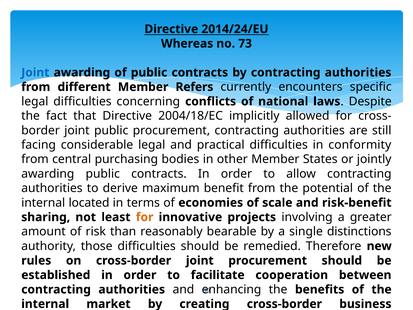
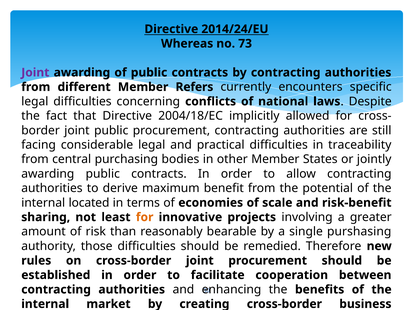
Joint colour: blue -> purple (35, 72)
conformity: conformity -> traceability (360, 145)
distinctions: distinctions -> purshasing (359, 231)
